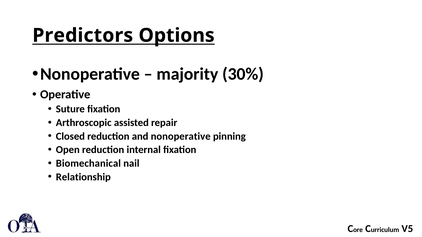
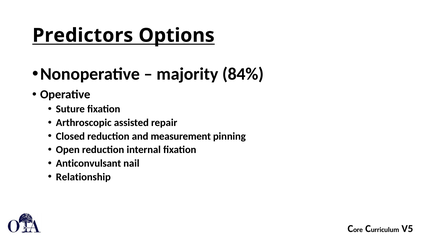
30%: 30% -> 84% (243, 74)
and nonoperative: nonoperative -> measurement (181, 136)
Biomechanical: Biomechanical -> Anticonvulsant (88, 164)
